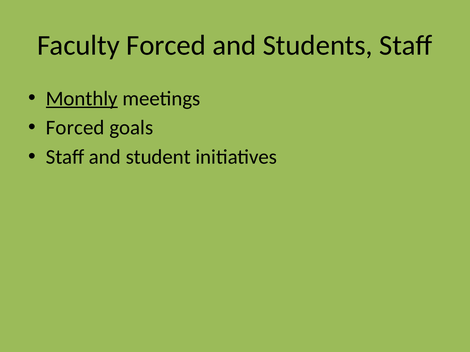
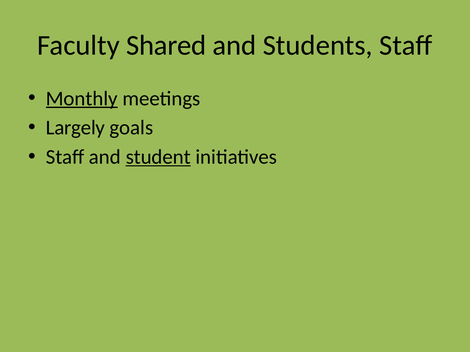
Faculty Forced: Forced -> Shared (166, 45)
Forced: Forced -> Largely (75, 128)
student underline: none -> present (158, 157)
